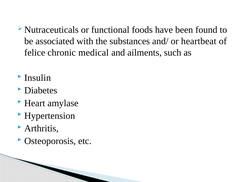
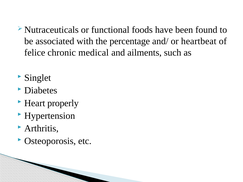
substances: substances -> percentage (130, 41)
Insulin: Insulin -> Singlet (38, 78)
amylase: amylase -> properly (63, 103)
